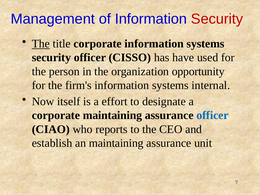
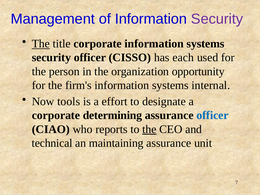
Security colour: red -> purple (217, 19)
have: have -> each (183, 58)
itself: itself -> tools (69, 102)
corporate maintaining: maintaining -> determining (112, 115)
the underline: none -> present (149, 129)
establish: establish -> technical (52, 143)
